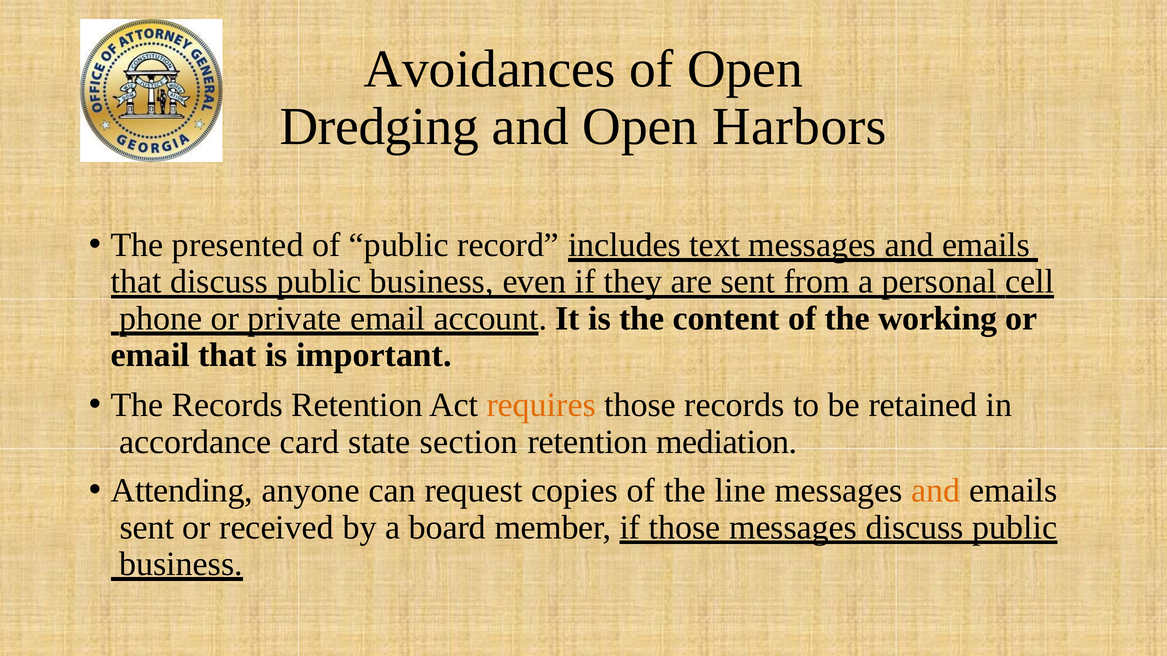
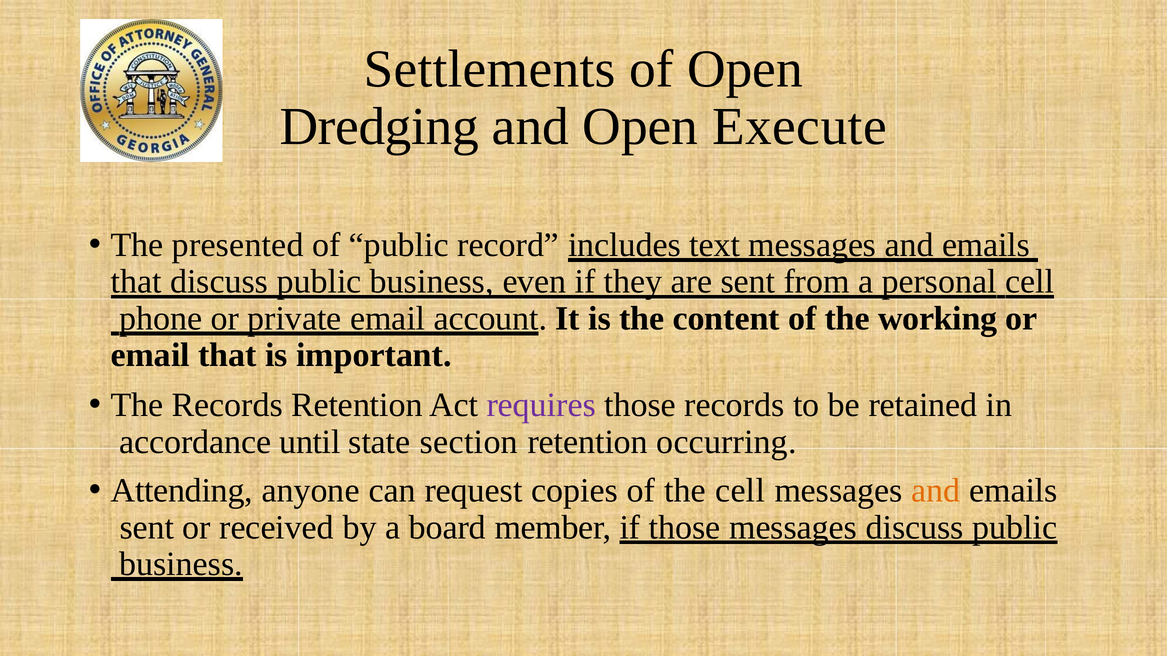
Avoidances: Avoidances -> Settlements (490, 69)
Harbors: Harbors -> Execute (799, 127)
requires colour: orange -> purple (541, 405)
card: card -> until (310, 442)
mediation: mediation -> occurring (727, 442)
the line: line -> cell (740, 491)
